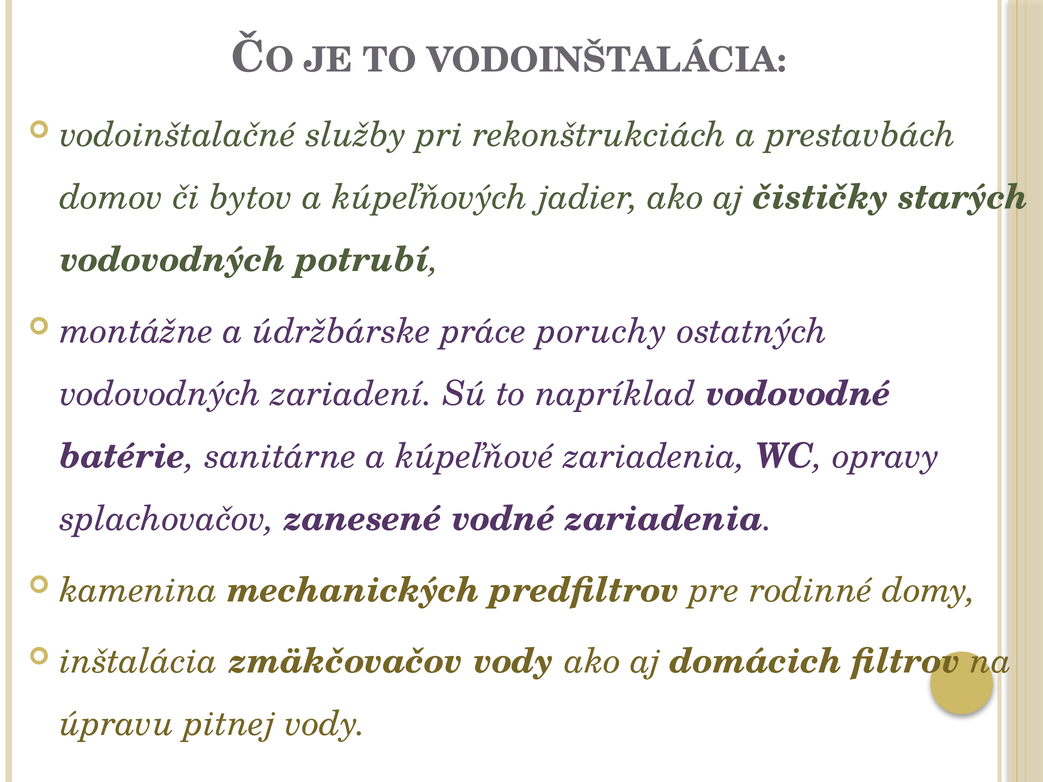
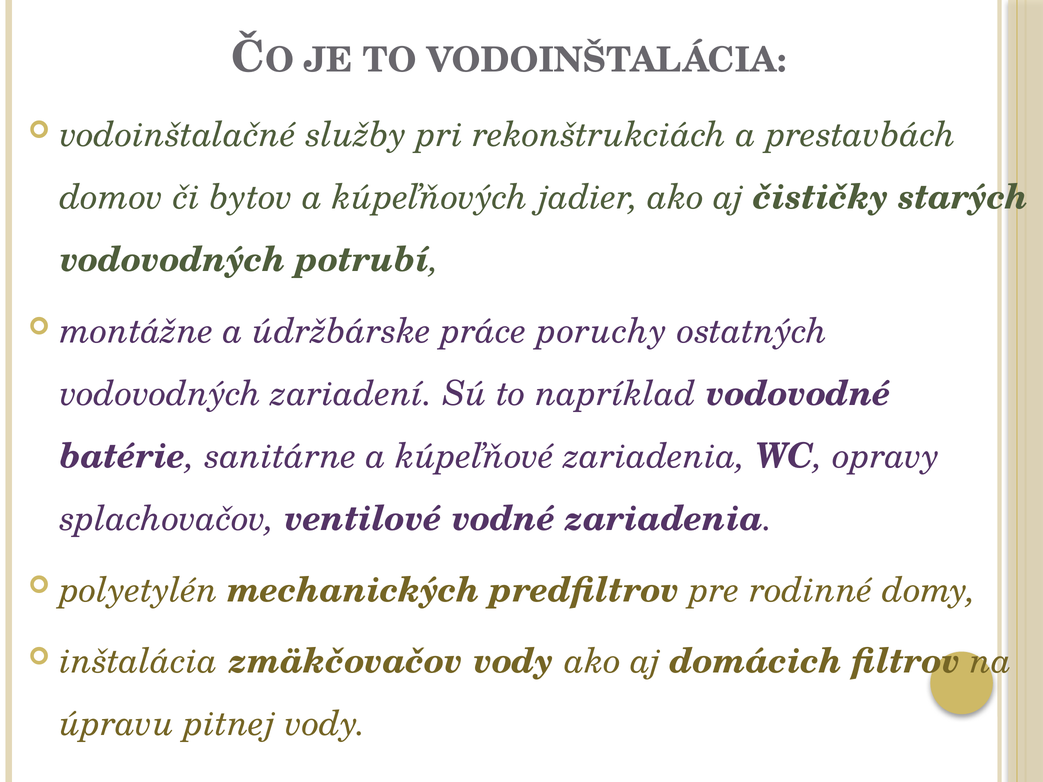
zanesené: zanesené -> ventilové (363, 519)
kamenina: kamenina -> polyetylén (139, 590)
